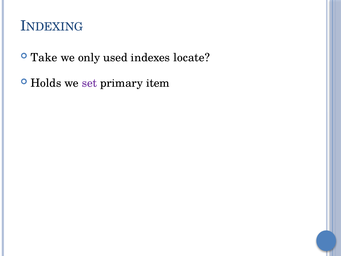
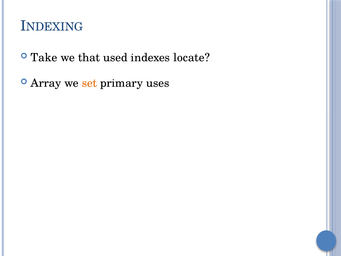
only: only -> that (89, 58)
Holds: Holds -> Array (46, 83)
set colour: purple -> orange (89, 83)
item: item -> uses (158, 83)
